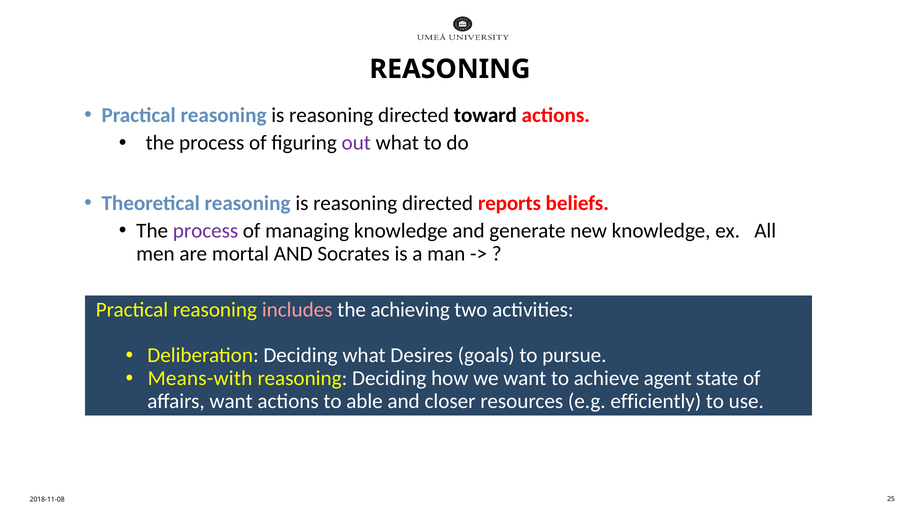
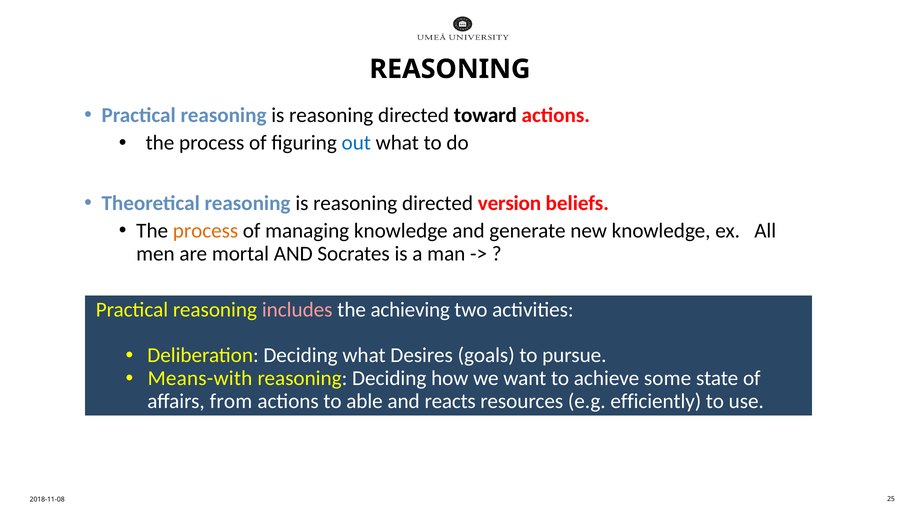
out colour: purple -> blue (356, 143)
reports: reports -> version (509, 203)
process colour: purple -> orange (205, 231)
agent: agent -> some (668, 378)
affairs want: want -> from (231, 401)
closer: closer -> reacts (450, 401)
